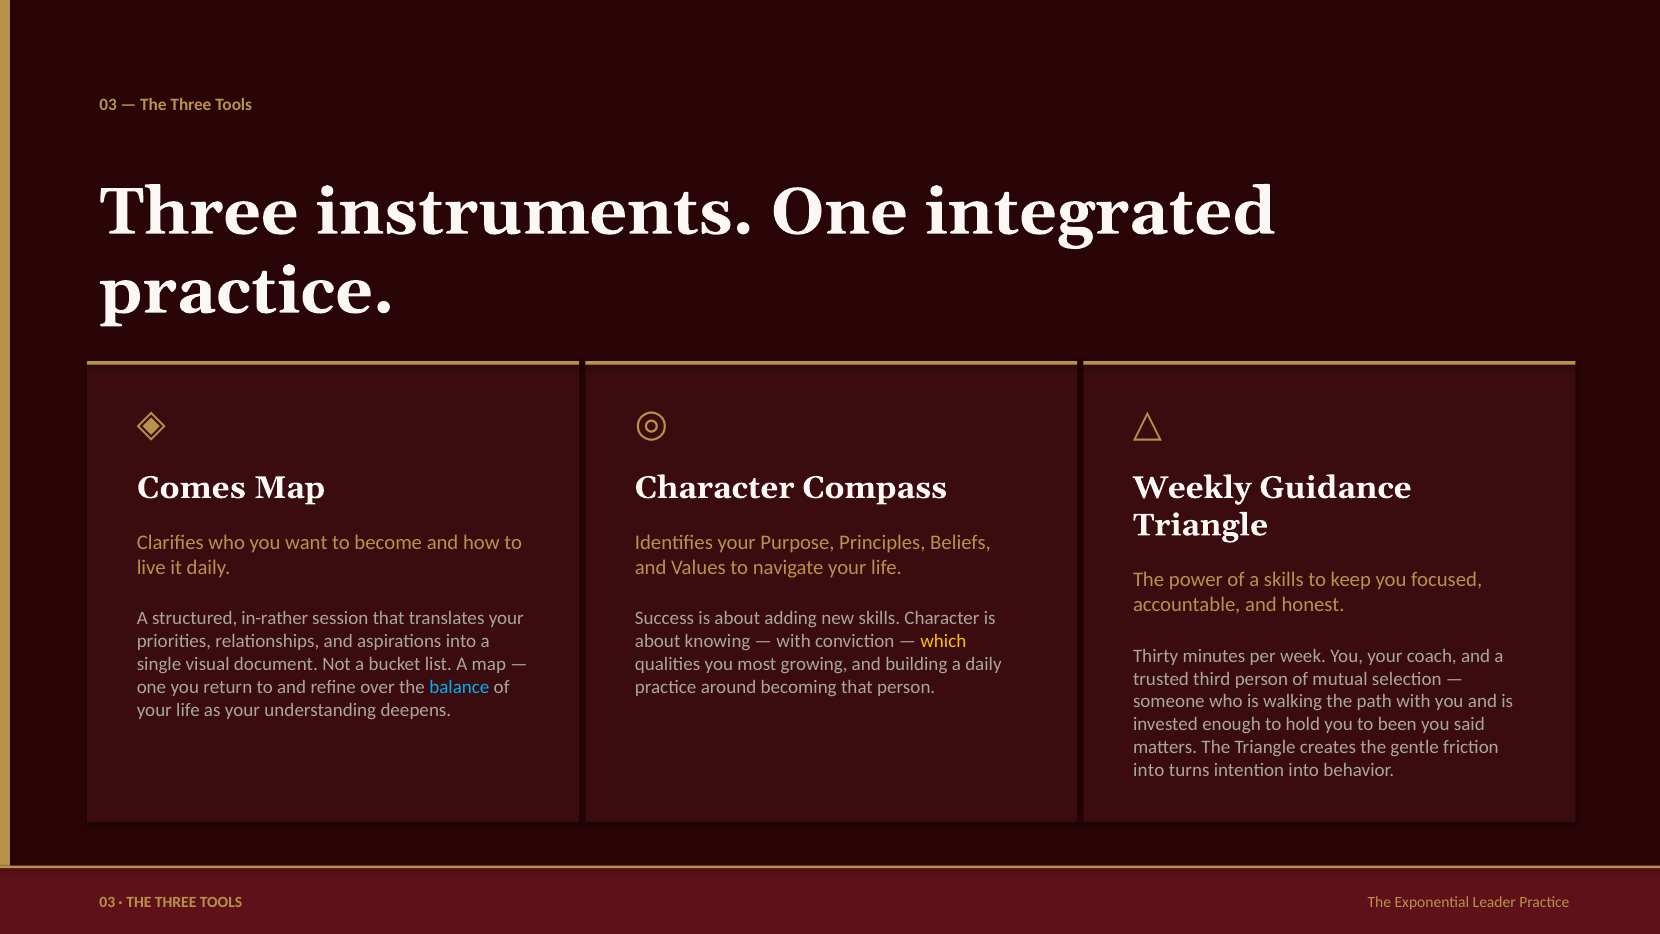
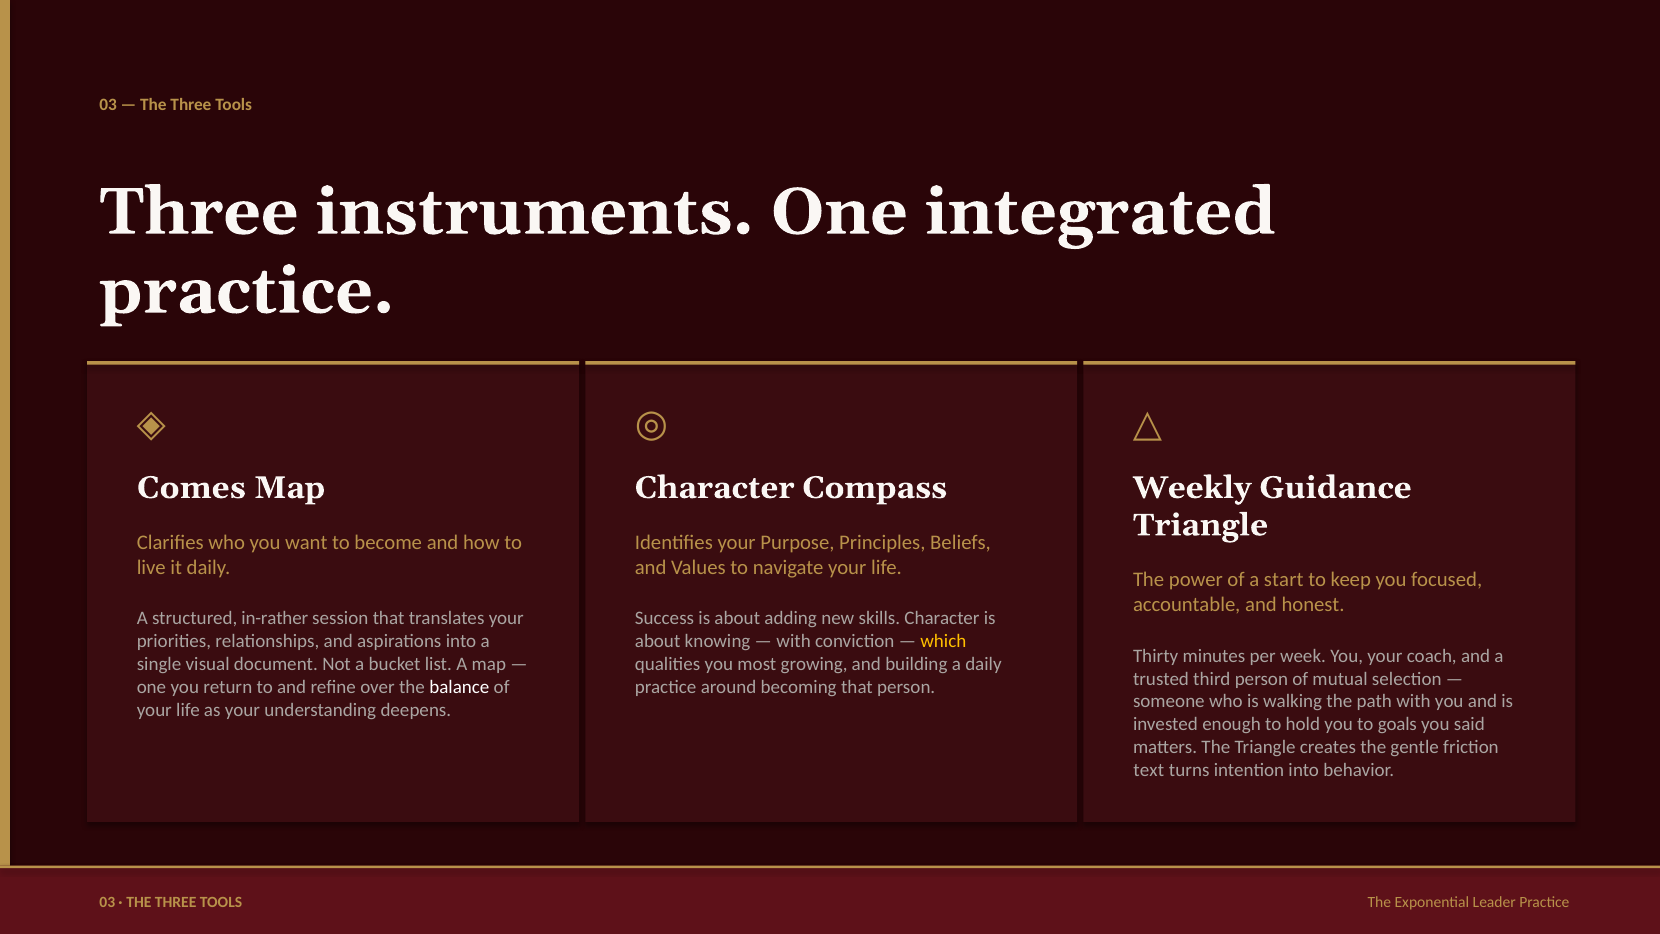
a skills: skills -> start (1284, 580)
balance colour: light blue -> white (459, 687)
been: been -> goals (1397, 725)
into: into -> text (1149, 770)
